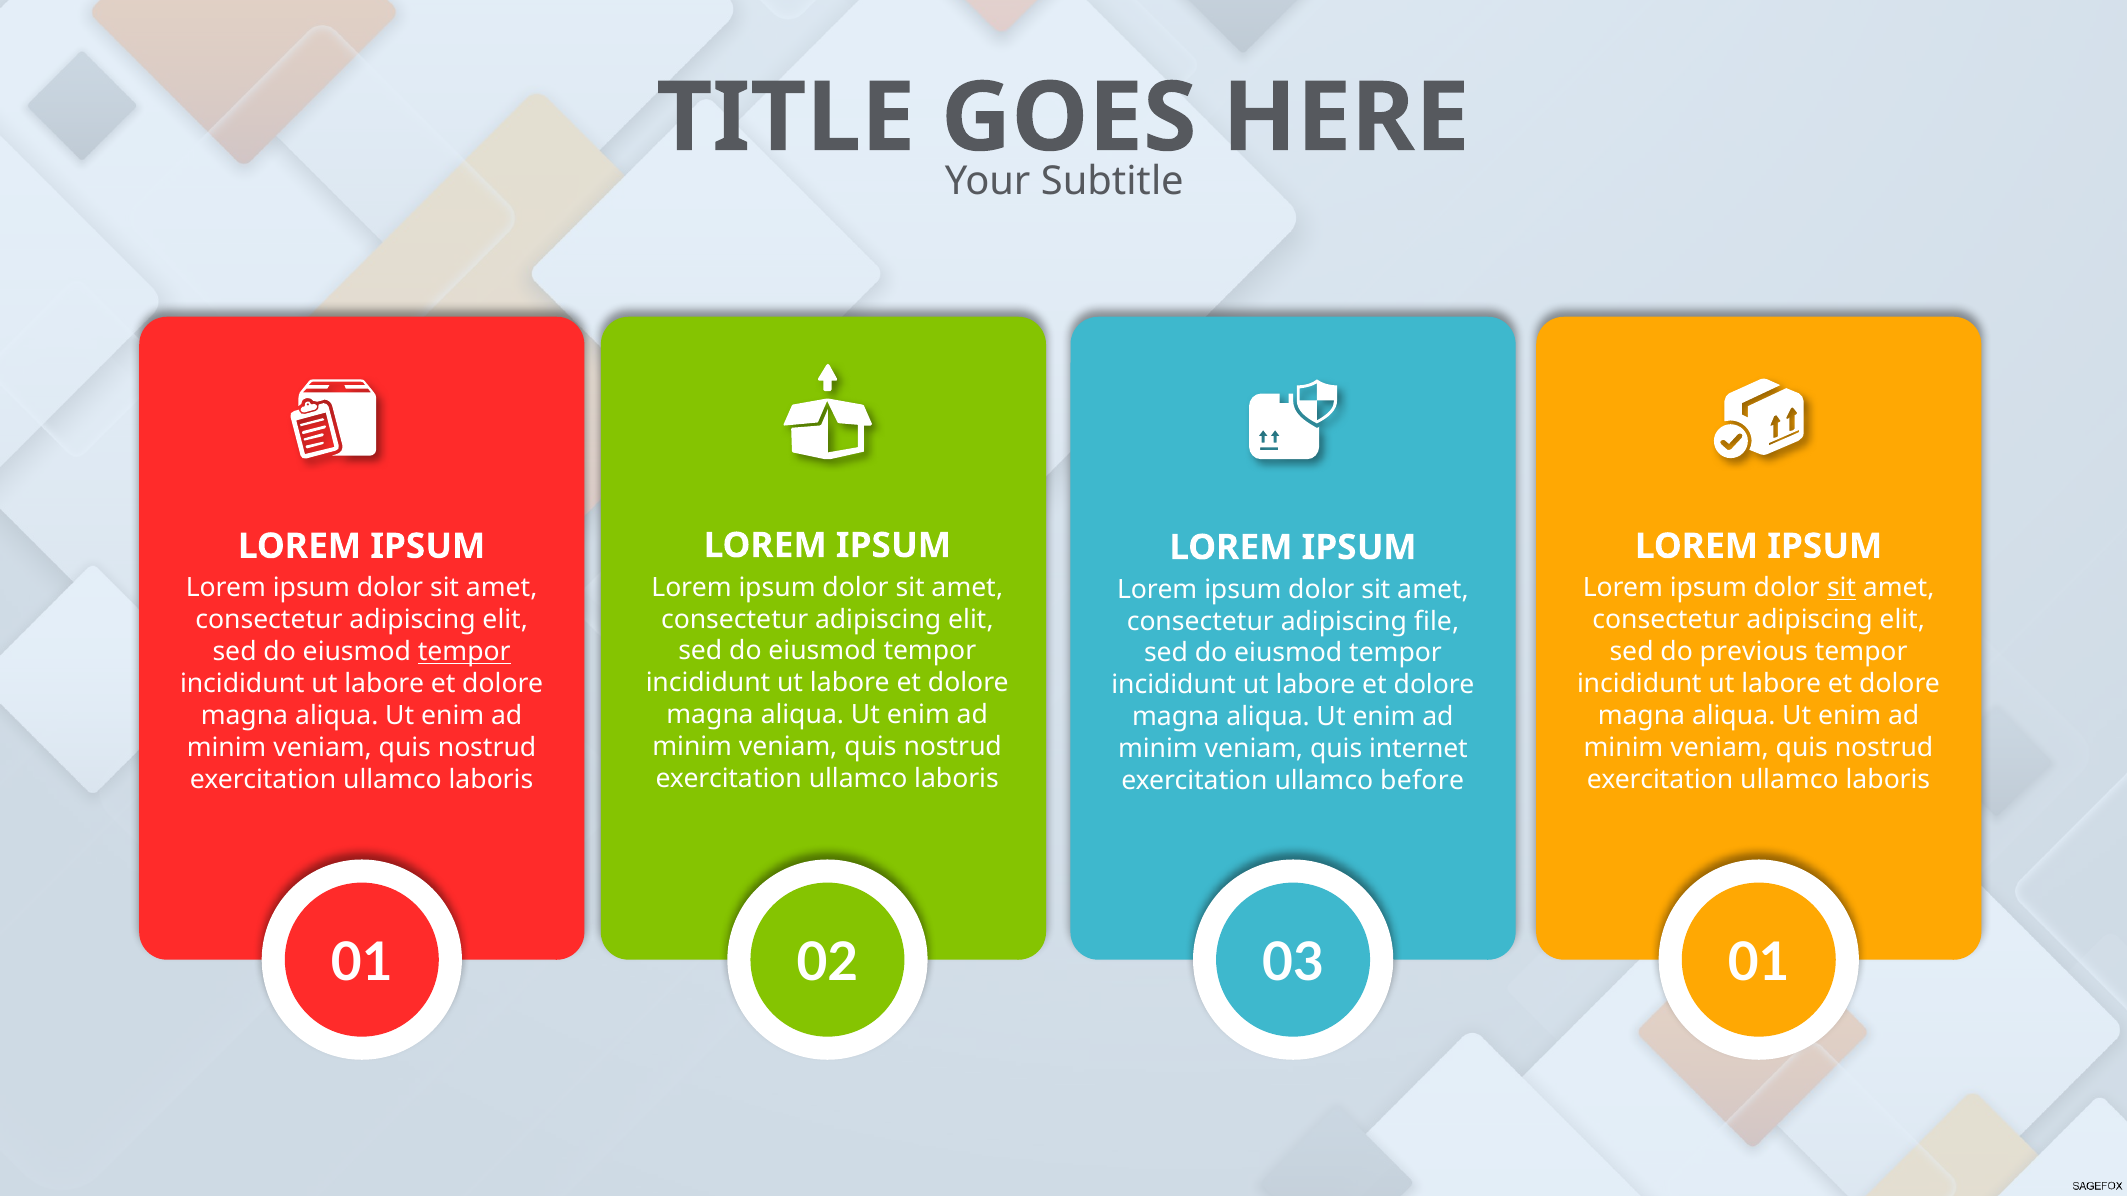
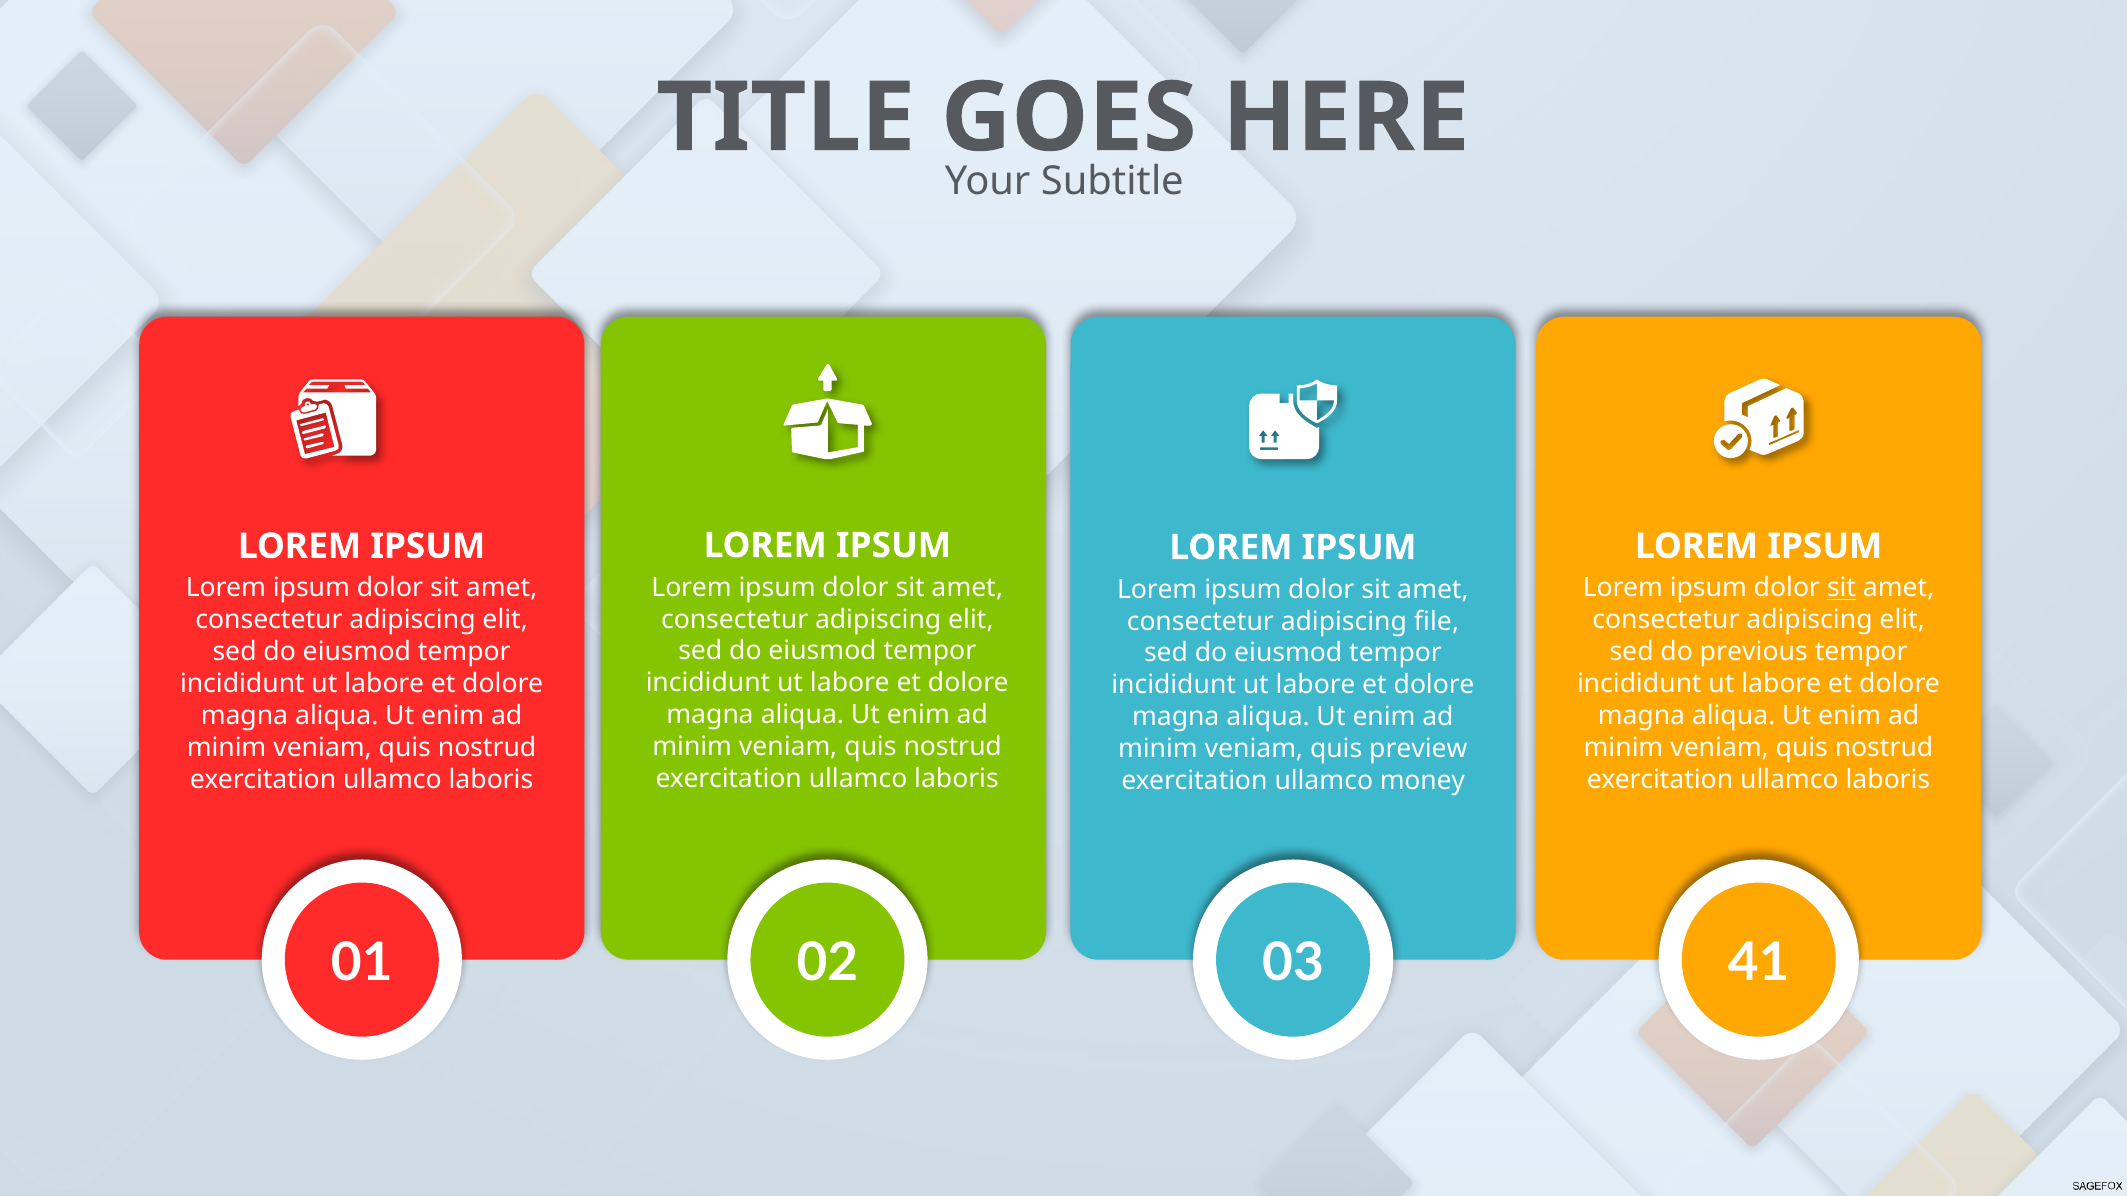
tempor underline: present -> none (464, 652)
internet: internet -> preview (1418, 749)
before: before -> money (1422, 781)
03 01: 01 -> 41 (1759, 964)
